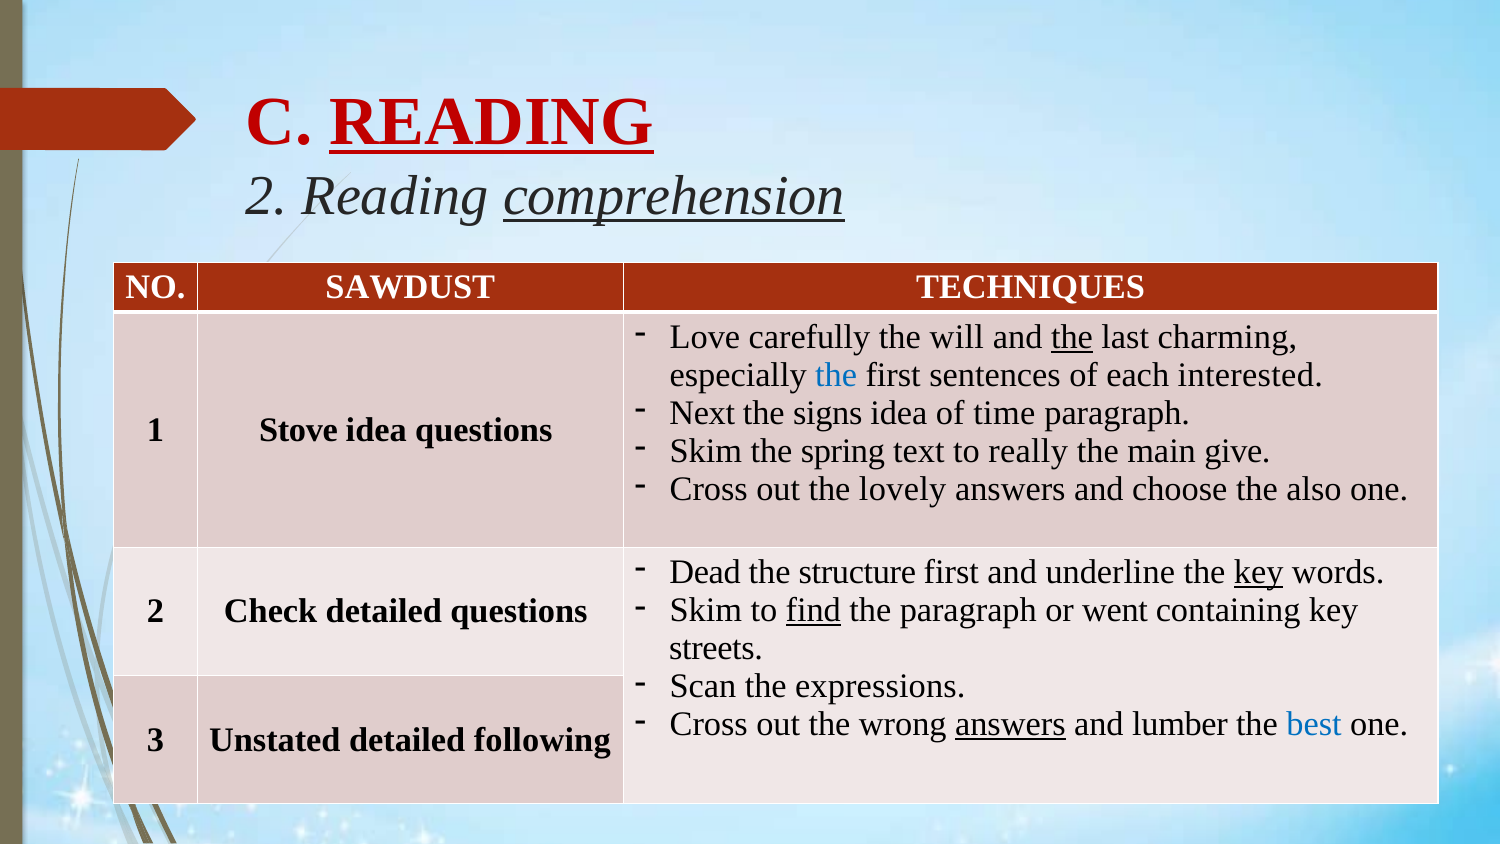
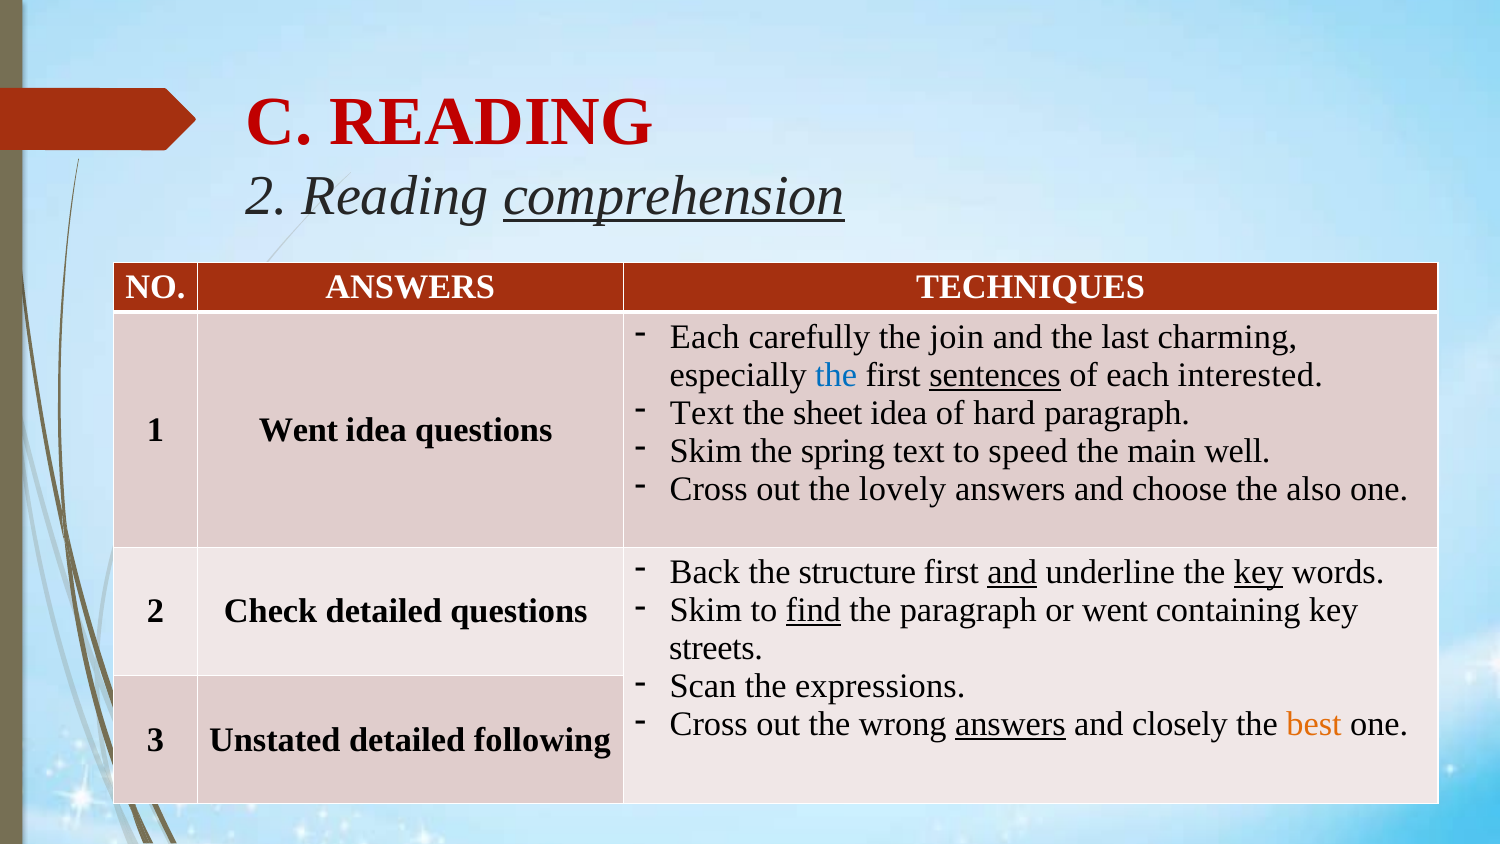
READING underline: present -> none (492, 122)
NO SAWDUST: SAWDUST -> ANSWERS (410, 287)
Love: Love -> Each (705, 337)
will: will -> join (957, 337)
the underline: present -> none (1072, 337)
sentences underline: none -> present (995, 375)
Next: Next -> Text (702, 413)
signs: signs -> sheet (828, 413)
time: time -> hard (1004, 413)
1 Stove: Stove -> Went (298, 430)
really: really -> speed (1028, 451)
give: give -> well (1237, 451)
Dead: Dead -> Back (705, 572)
and underline: none -> present (1012, 572)
lumber: lumber -> closely (1180, 724)
best colour: blue -> orange (1314, 724)
